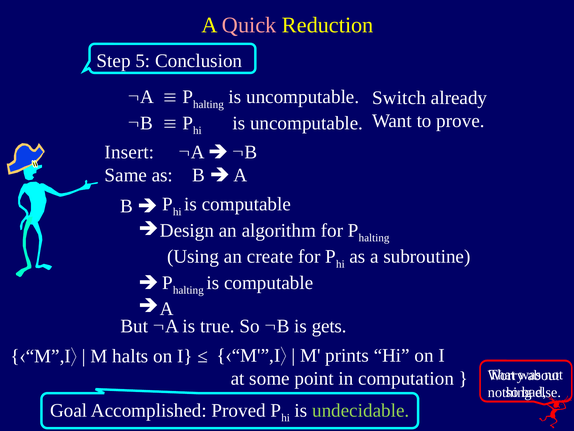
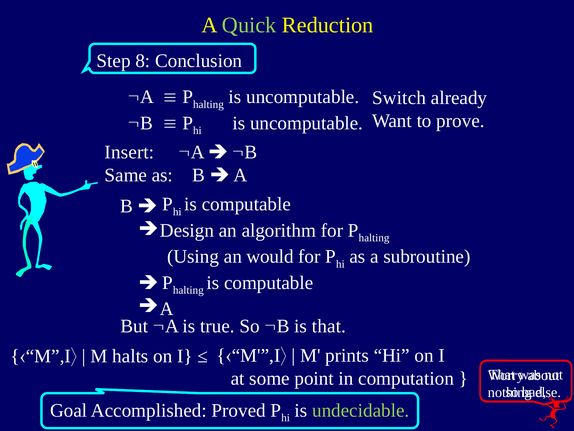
Quick colour: pink -> light green (249, 25)
5: 5 -> 8 (143, 61)
create: create -> would (270, 256)
is gets: gets -> that (329, 326)
